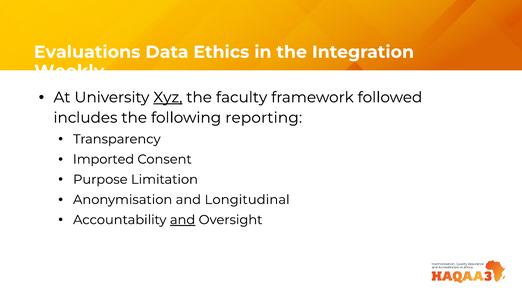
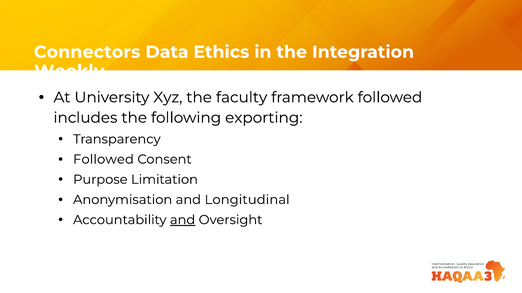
Evaluations: Evaluations -> Connectors (87, 52)
Xyz underline: present -> none (168, 98)
reporting: reporting -> exporting (264, 118)
Imported: Imported -> Followed (103, 160)
